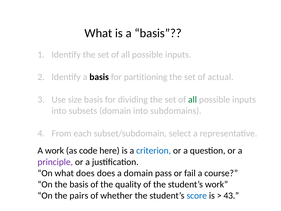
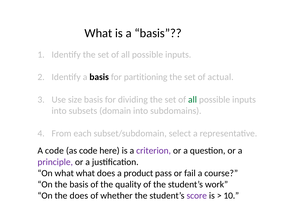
A work: work -> code (54, 150)
criterion colour: blue -> purple (154, 150)
what does: does -> what (85, 173)
a domain: domain -> product (138, 173)
the pairs: pairs -> does (79, 195)
score colour: blue -> purple (197, 195)
43: 43 -> 10 (231, 195)
